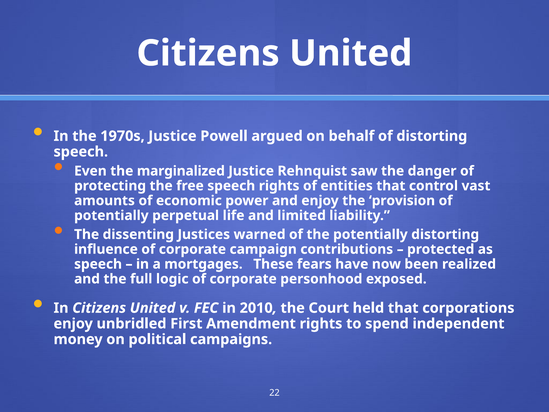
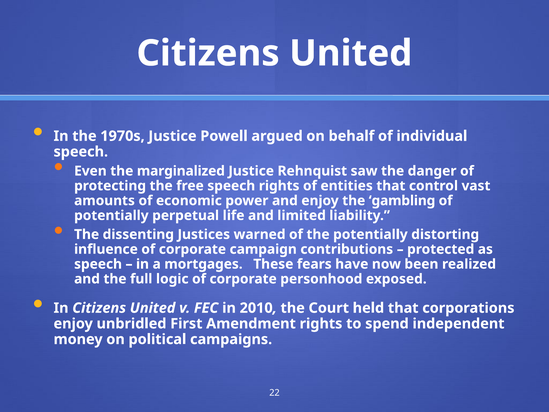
of distorting: distorting -> individual (432, 136)
provision: provision -> gambling (402, 201)
